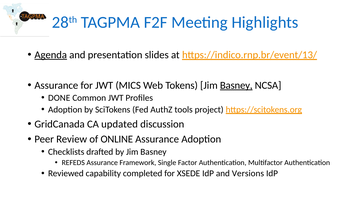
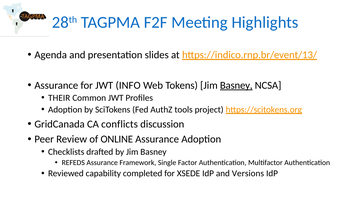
Agenda underline: present -> none (51, 55)
MICS: MICS -> INFO (128, 85)
DONE: DONE -> THEIR (59, 98)
updated: updated -> conflicts (120, 124)
